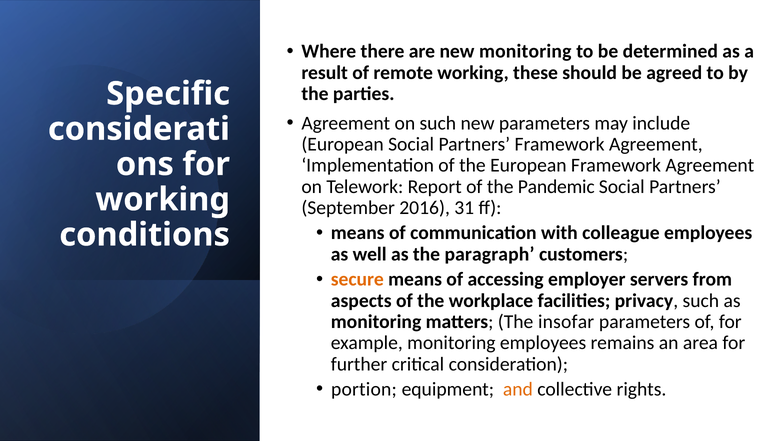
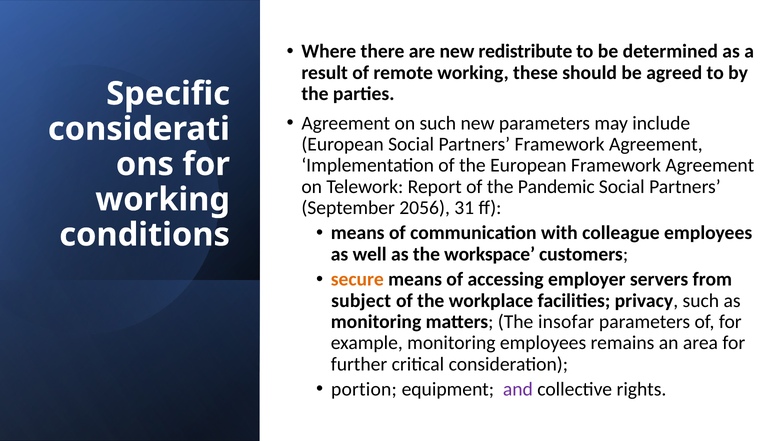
new monitoring: monitoring -> redistribute (525, 51)
2016: 2016 -> 2056 (425, 208)
paragraph: paragraph -> workspace (490, 254)
aspects: aspects -> subject (361, 301)
and colour: orange -> purple (518, 389)
